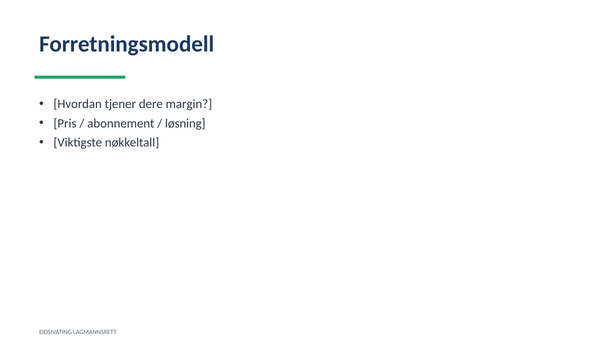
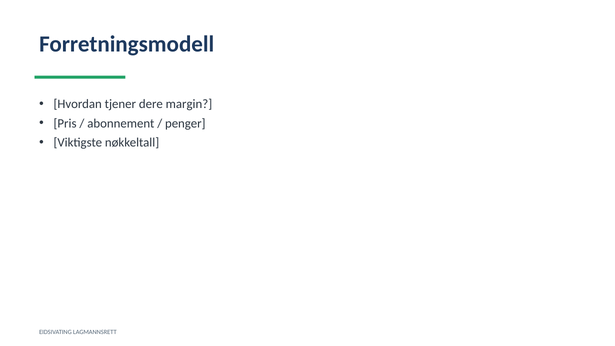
løsning: løsning -> penger (185, 123)
